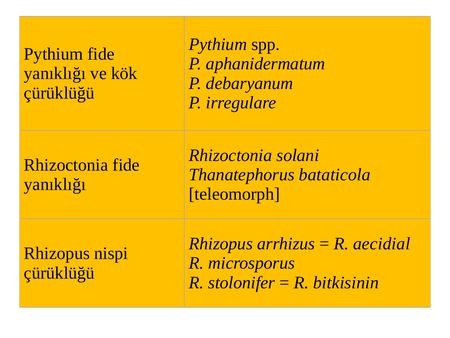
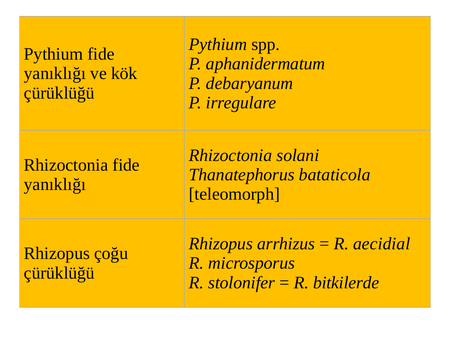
nispi: nispi -> çoğu (111, 253)
bitkisinin: bitkisinin -> bitkilerde (346, 282)
